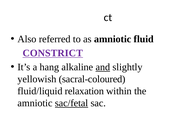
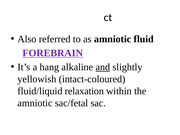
CONSTRICT: CONSTRICT -> FOREBRAIN (53, 53)
sacral-coloured: sacral-coloured -> intact-coloured (92, 79)
sac/fetal underline: present -> none (72, 103)
